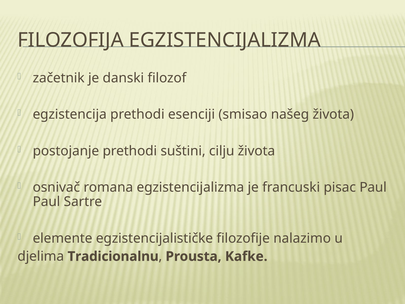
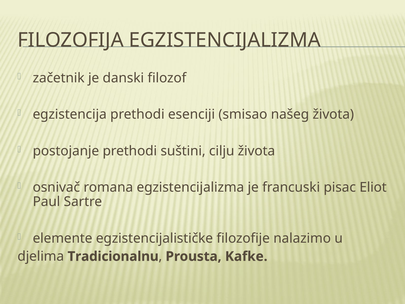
pisac Paul: Paul -> Eliot (373, 187)
